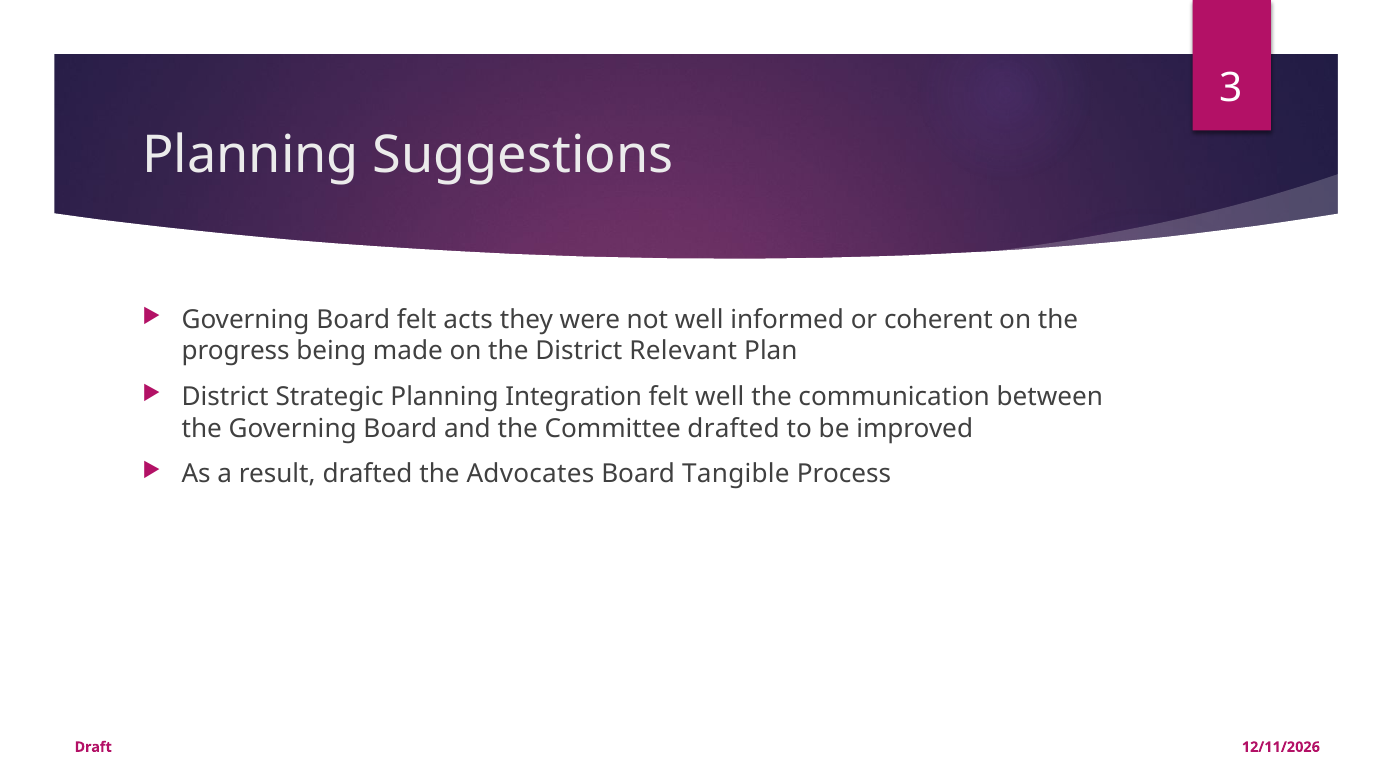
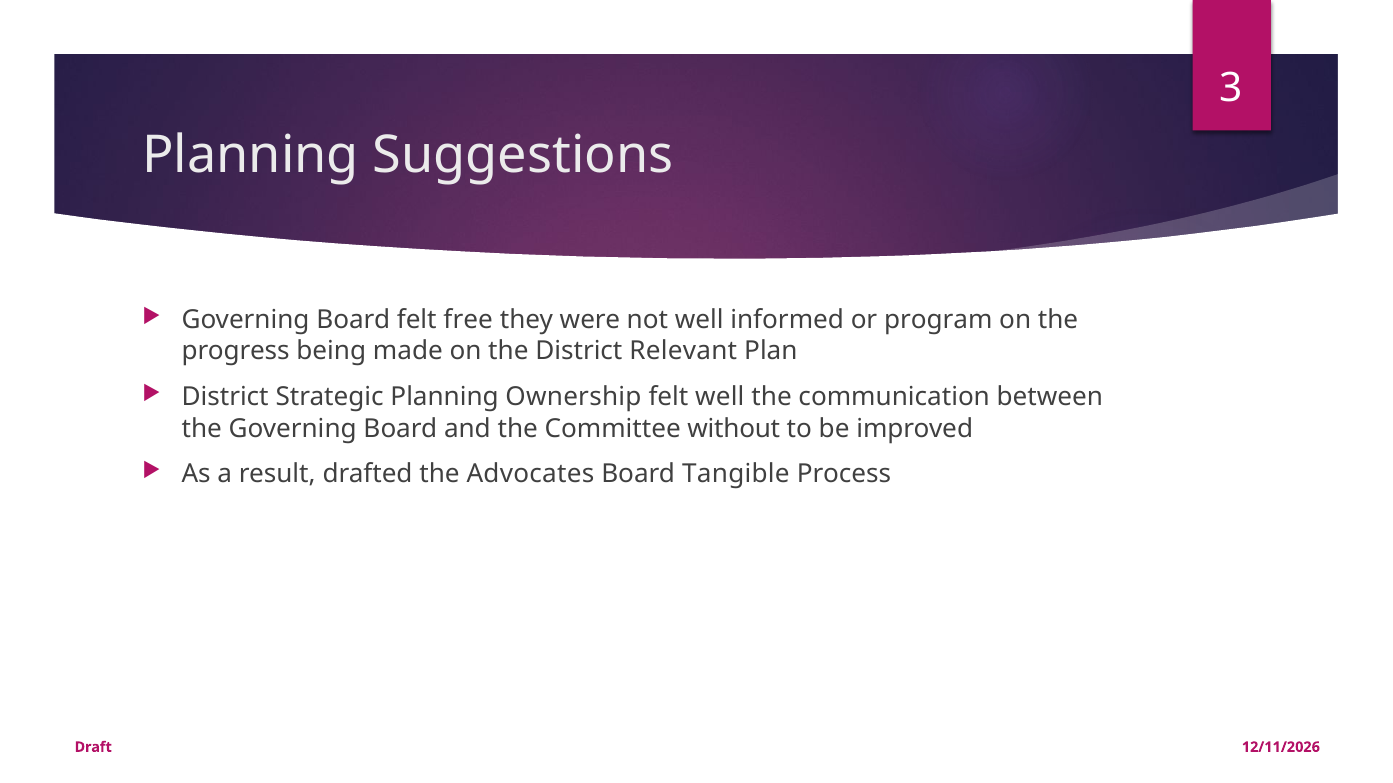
acts: acts -> free (468, 320)
coherent: coherent -> program (938, 320)
Integration: Integration -> Ownership (573, 397)
Committee drafted: drafted -> without (734, 429)
